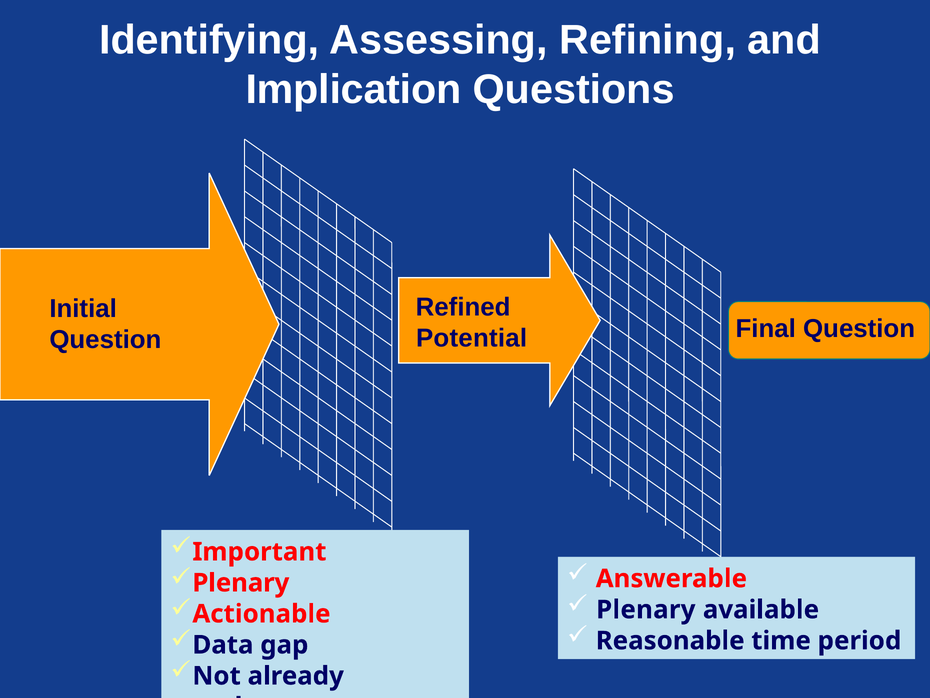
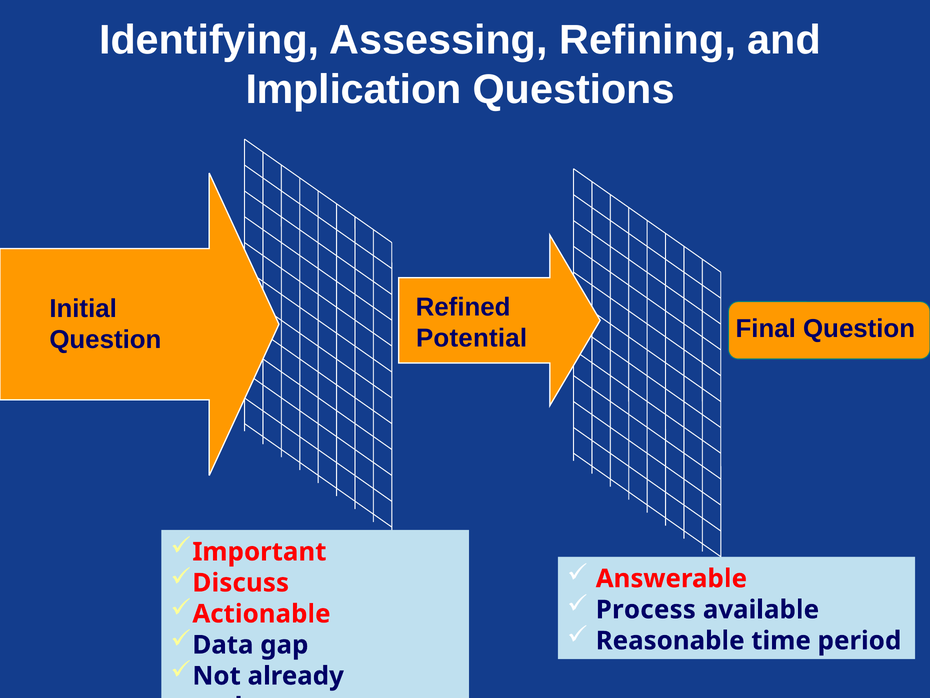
Plenary: Plenary -> Discuss (241, 582)
Plenary: Plenary -> Process (646, 609)
